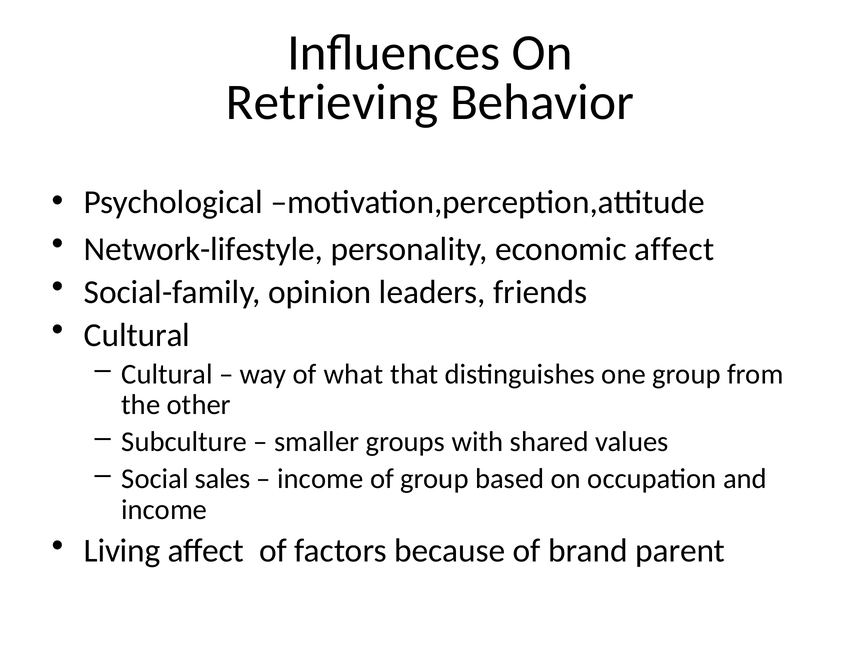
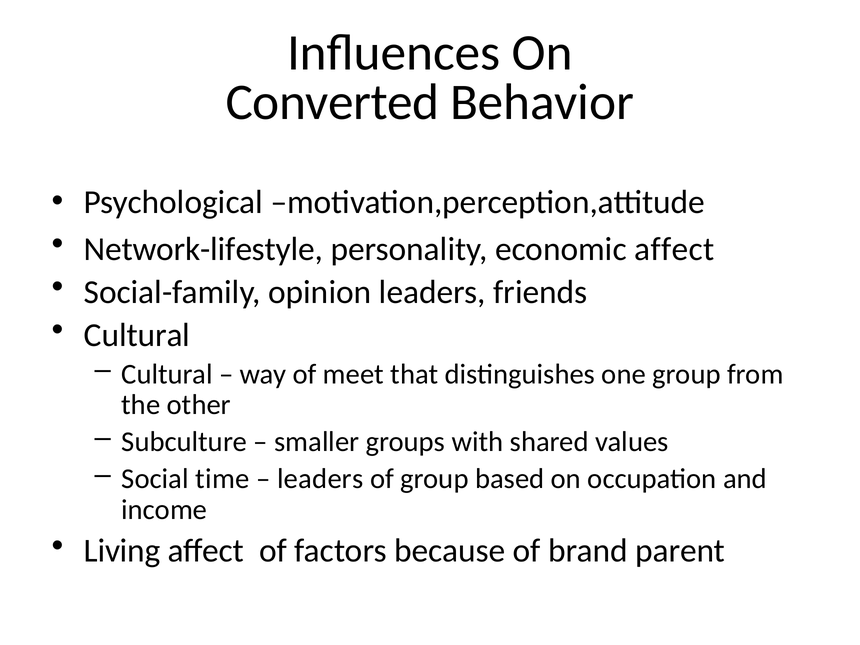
Retrieving: Retrieving -> Converted (332, 102)
what: what -> meet (353, 374)
sales: sales -> time (222, 479)
income: income -> leaders (320, 479)
